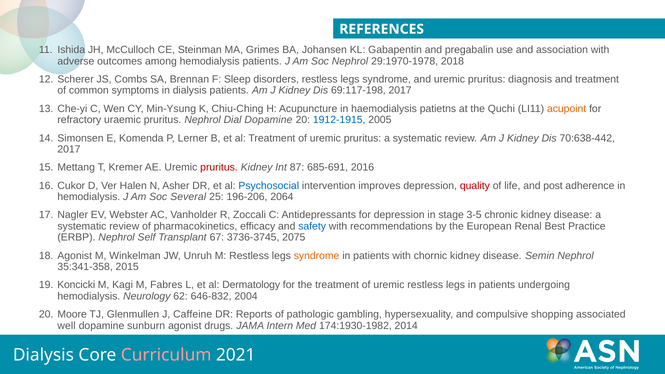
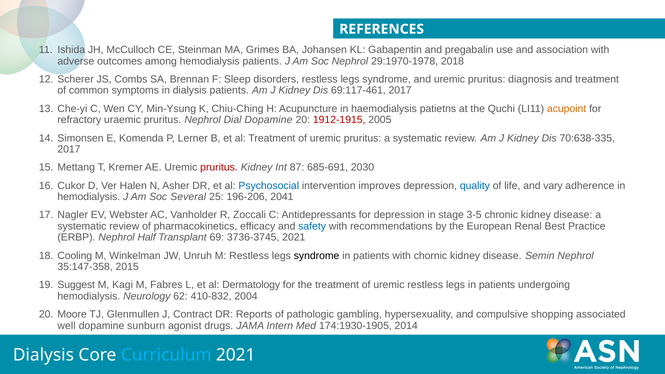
69:117-198: 69:117-198 -> 69:117-461 (358, 91)
1912-1915 colour: blue -> red (339, 120)
70:638-442: 70:638-442 -> 70:638-335 (587, 138)
2016: 2016 -> 2030 (363, 168)
quality colour: red -> blue (475, 186)
post: post -> vary (553, 186)
2064: 2064 -> 2041 (282, 197)
Self: Self -> Half (147, 238)
67: 67 -> 69 (217, 238)
3736-3745 2075: 2075 -> 2021 (294, 238)
Agonist: Agonist -> Cooling (75, 256)
syndrome colour: orange -> black (317, 256)
35:341-358: 35:341-358 -> 35:147-358 (85, 267)
Koncicki: Koncicki -> Suggest (76, 285)
646-832: 646-832 -> 410-832 (211, 296)
Caffeine: Caffeine -> Contract (193, 314)
174:1930-1982: 174:1930-1982 -> 174:1930-1905 (355, 326)
Curriculum colour: pink -> light blue (166, 355)
